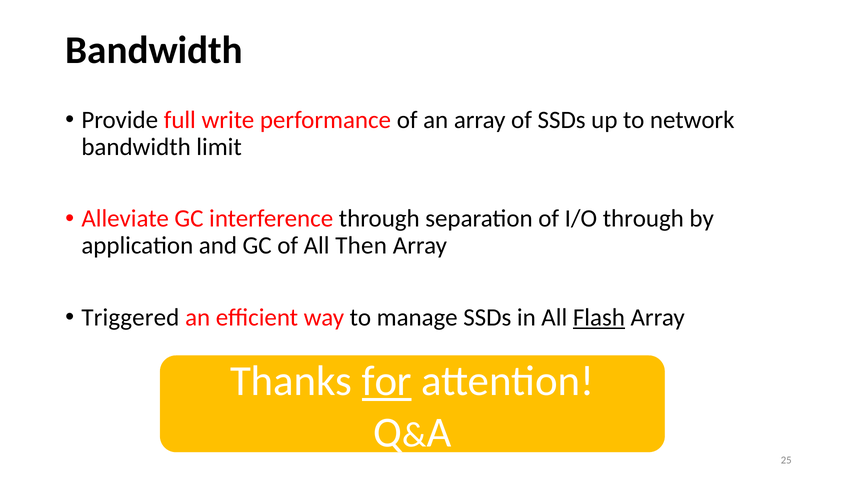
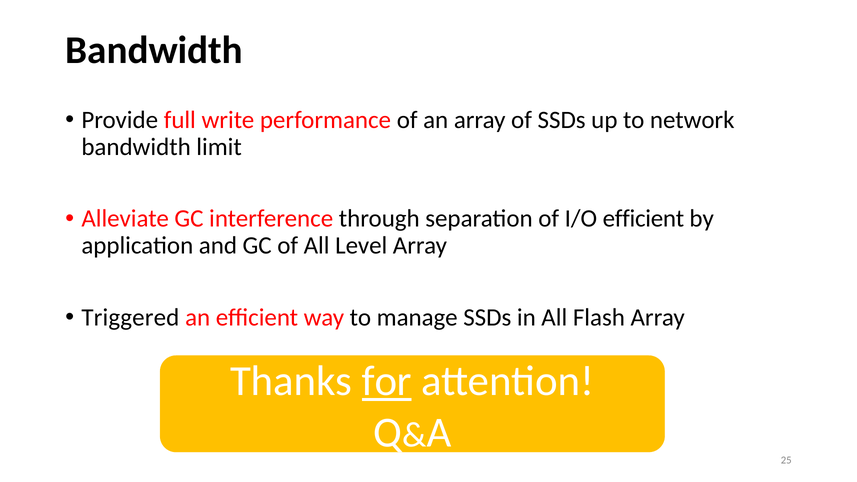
I/O through: through -> efficient (643, 219)
Then: Then -> Level (361, 246)
Flash underline: present -> none (599, 317)
